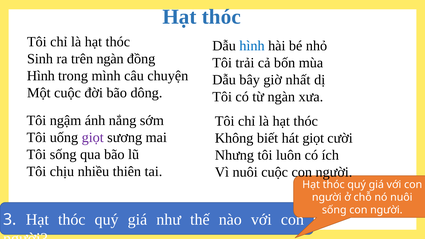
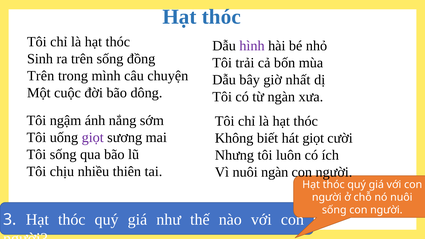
hình colour: blue -> purple (252, 46)
trên ngàn: ngàn -> sống (110, 59)
Hình: Hình -> Trên (41, 76)
nuôi cuộc: cuộc -> ngàn (275, 172)
